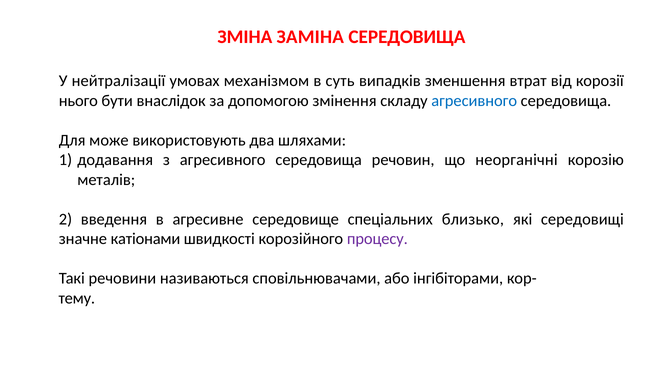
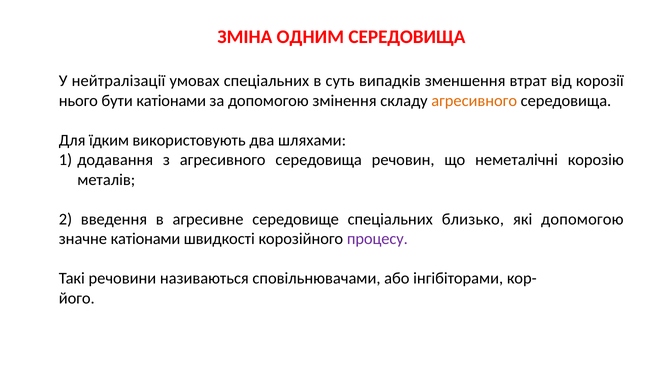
ЗАМІНА: ЗАМІНА -> ОДНИМ (310, 37)
умовах механізмом: механізмом -> спеціальних (267, 81)
бути внаслідок: внаслідок -> катіонами (171, 101)
агресивного colour: blue -> orange (474, 101)
може: може -> їдким (109, 140)
неорганічні: неорганічні -> неметалічні (517, 160)
які середовищі: середовищі -> допомогою (582, 219)
тему: тему -> його (77, 298)
